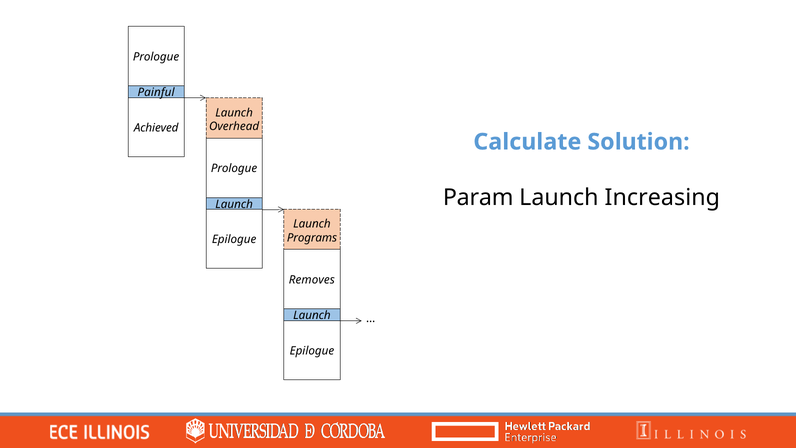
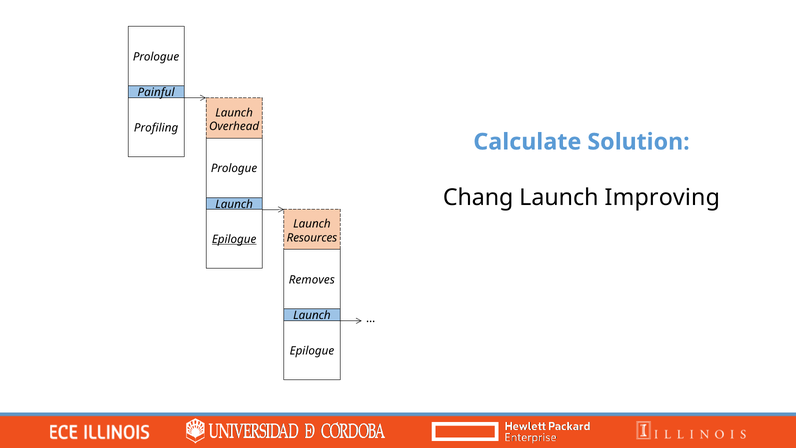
Achieved: Achieved -> Profiling (156, 128)
Param: Param -> Chang (478, 198)
Increasing: Increasing -> Improving (662, 198)
Programs: Programs -> Resources (312, 238)
Epilogue underline: none -> present (234, 239)
